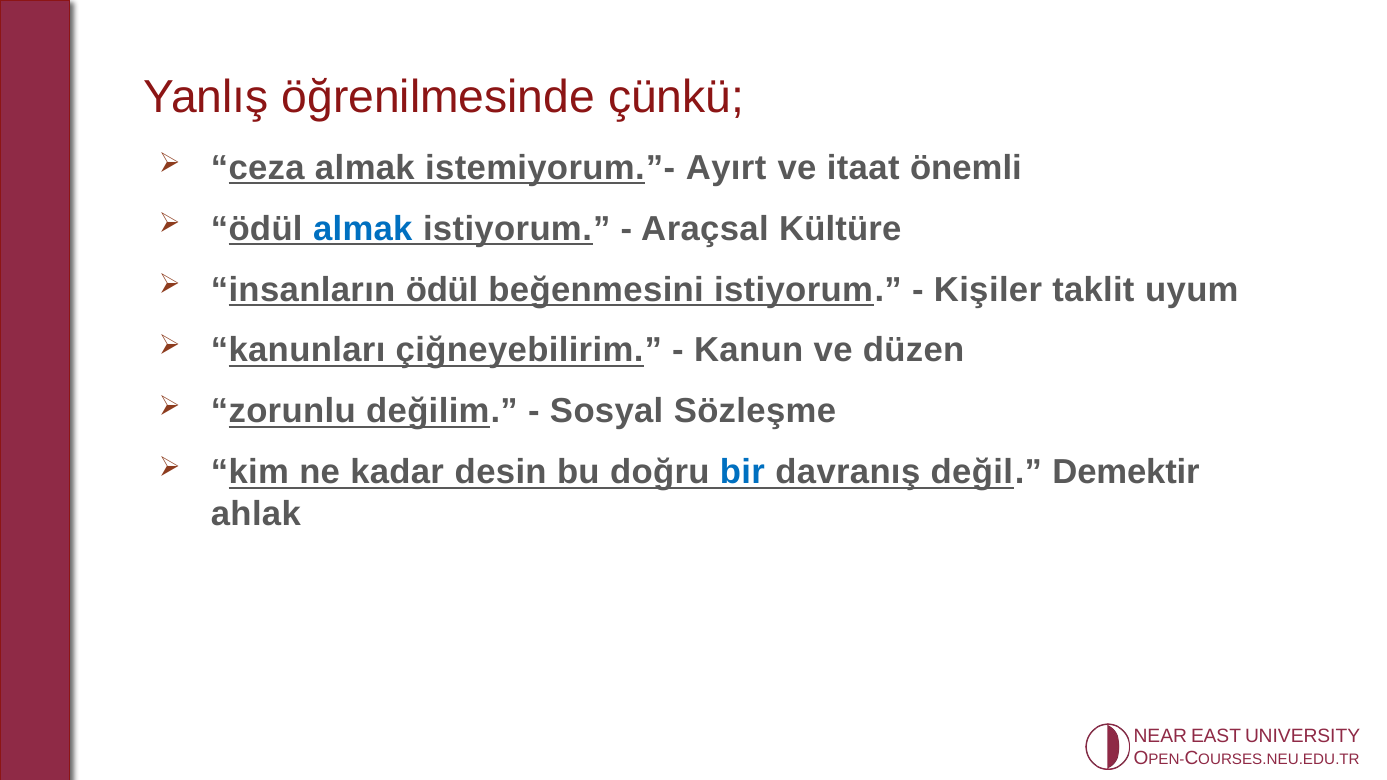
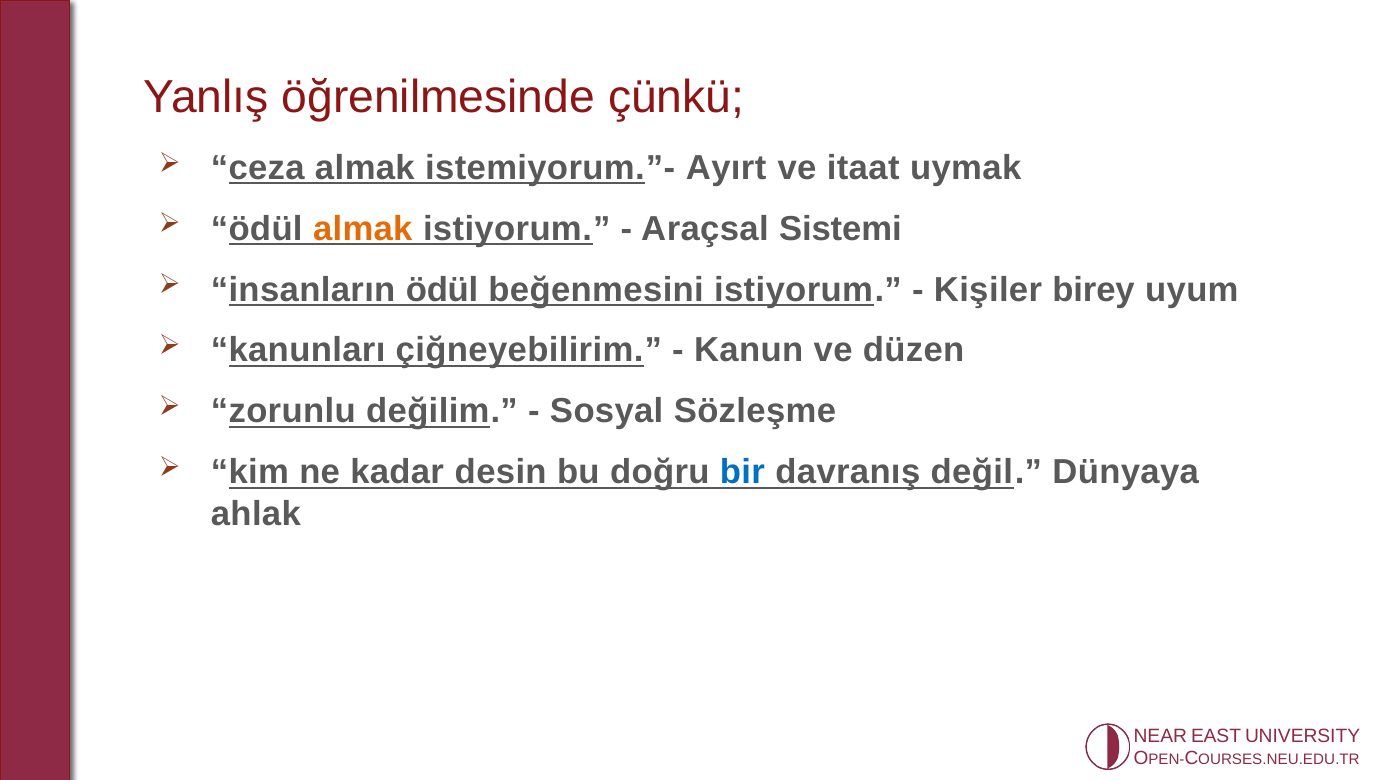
önemli: önemli -> uymak (966, 168)
almak colour: blue -> orange (363, 229)
Kültüre: Kültüre -> Sistemi (840, 229)
taklit: taklit -> birey (1094, 290)
Demektir: Demektir -> Dünyaya (1126, 472)
